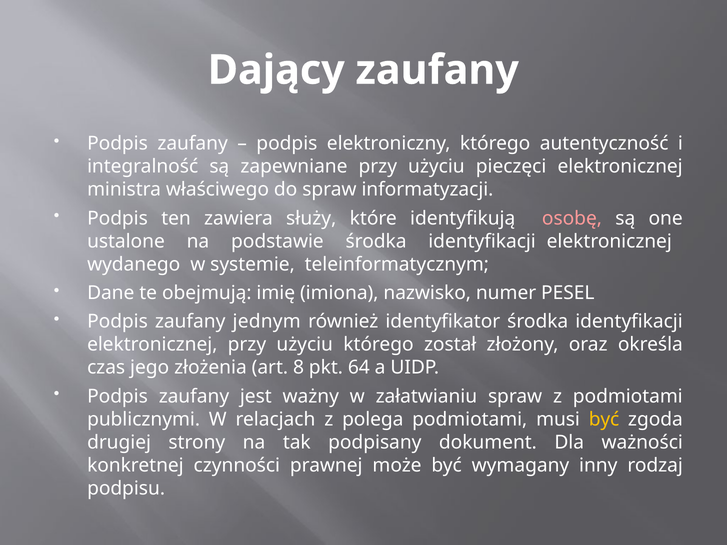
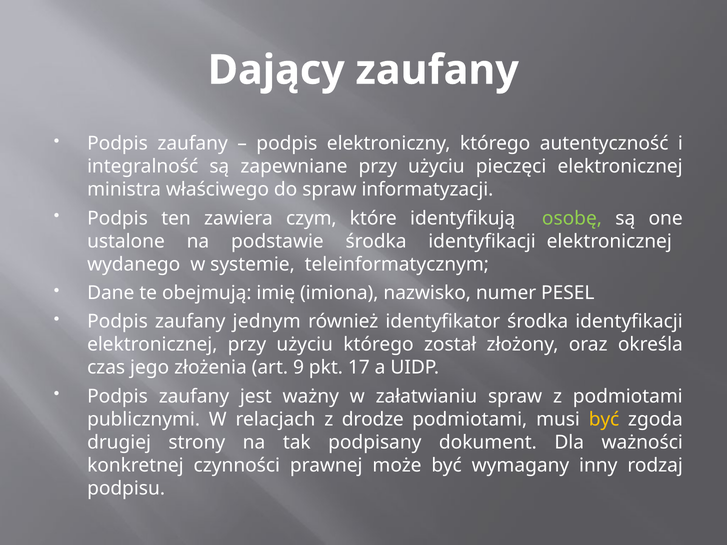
służy: służy -> czym (311, 218)
osobę colour: pink -> light green (572, 218)
8: 8 -> 9 (299, 368)
64: 64 -> 17 (359, 368)
polega: polega -> drodze (373, 419)
